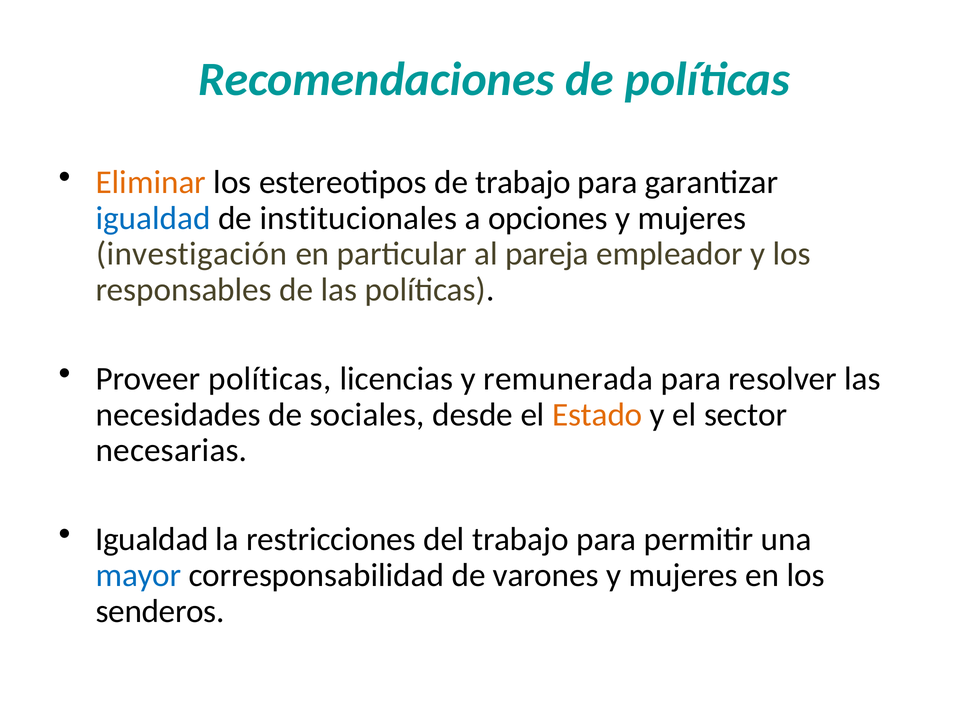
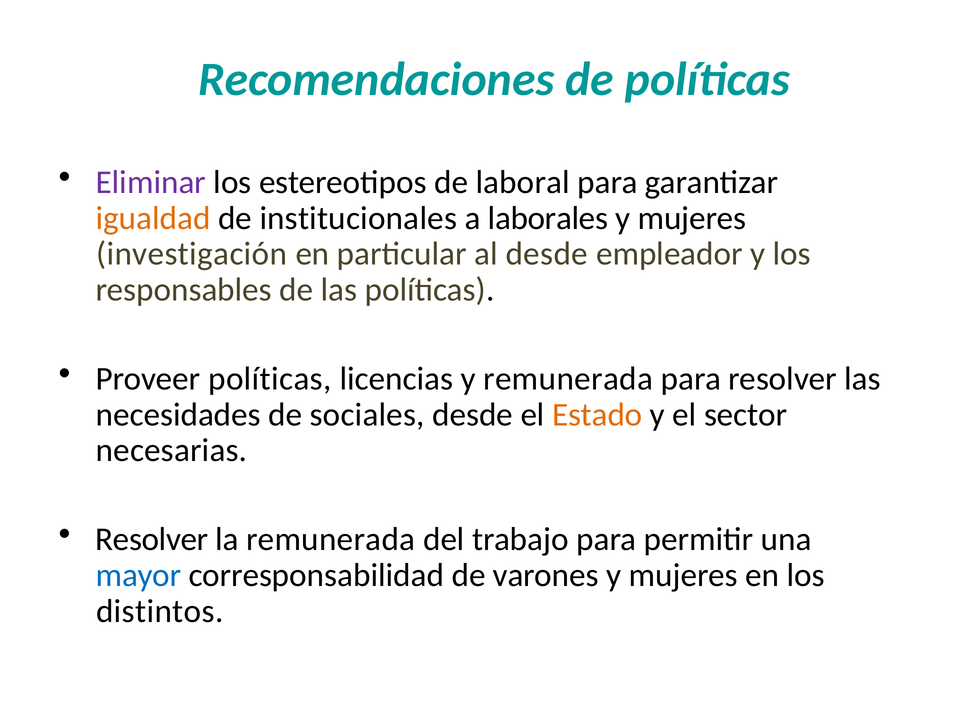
Eliminar colour: orange -> purple (151, 182)
de trabajo: trabajo -> laboral (523, 182)
igualdad colour: blue -> orange (153, 218)
opciones: opciones -> laborales (548, 218)
al pareja: pareja -> desde (547, 254)
Igualdad: Igualdad -> Resolver (152, 540)
la restricciones: restricciones -> remunerada (331, 540)
senderos: senderos -> distintos (160, 612)
